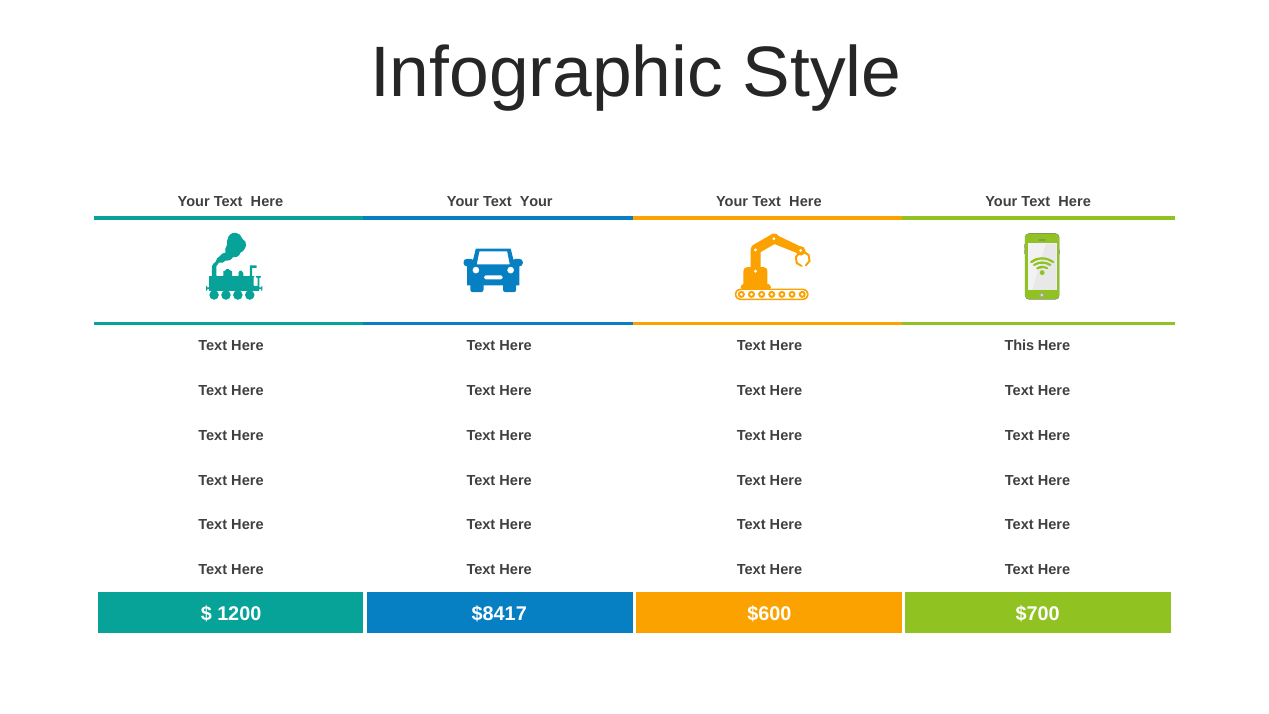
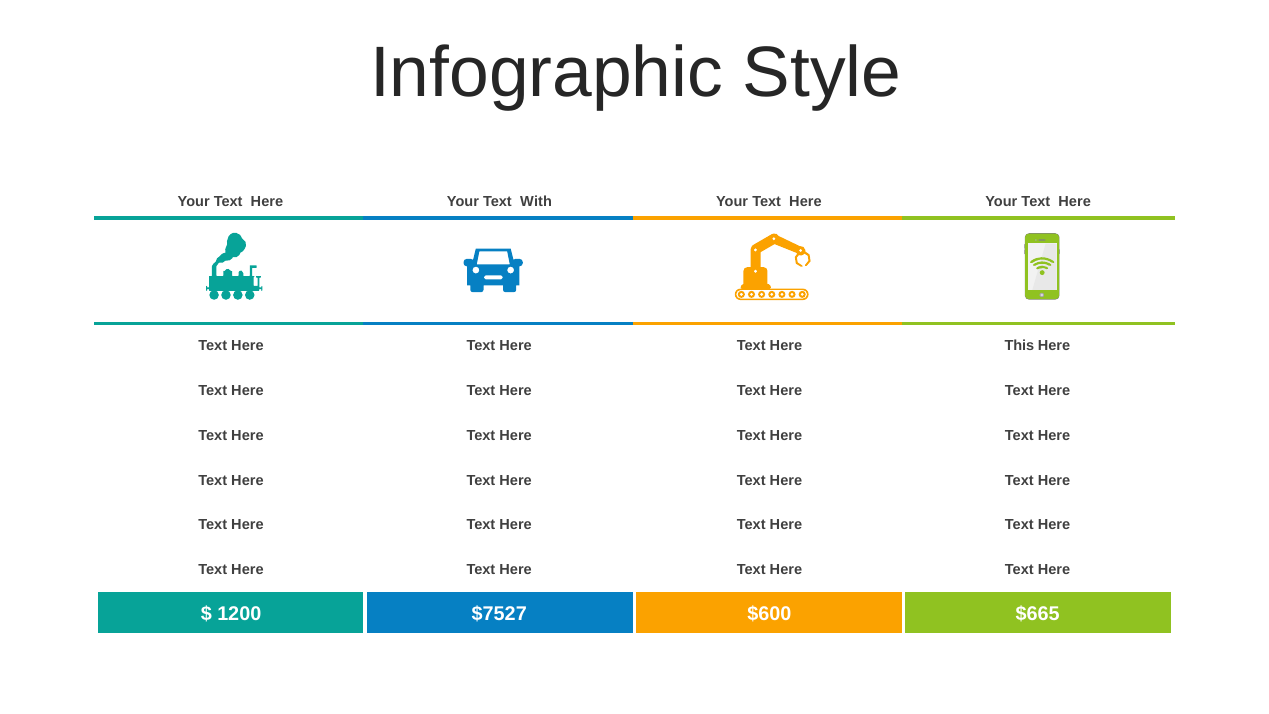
Text Your: Your -> With (536, 201)
$8417: $8417 -> $7527 (499, 613)
$700: $700 -> $665 (1038, 613)
